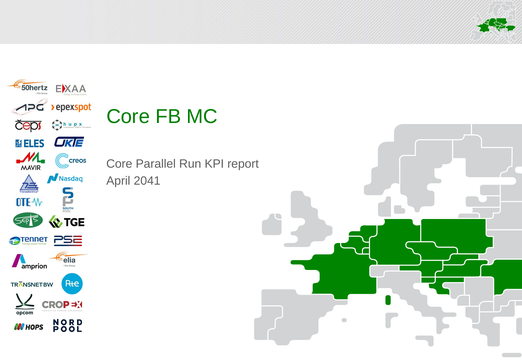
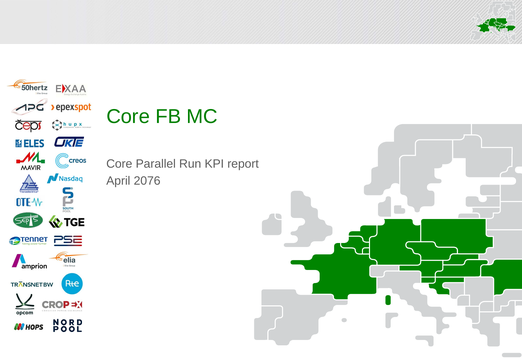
2041: 2041 -> 2076 (147, 181)
